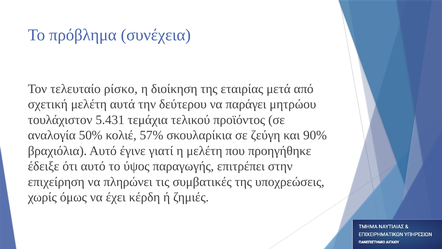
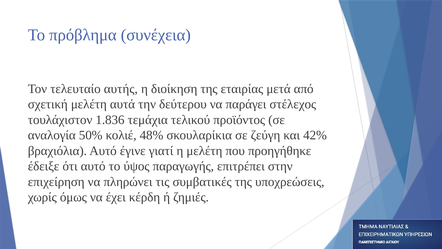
ρίσκο: ρίσκο -> αυτής (121, 89)
μητρώου: μητρώου -> στέλεχος (293, 104)
5.431: 5.431 -> 1.836 (110, 120)
57%: 57% -> 48% (152, 135)
90%: 90% -> 42% (315, 135)
